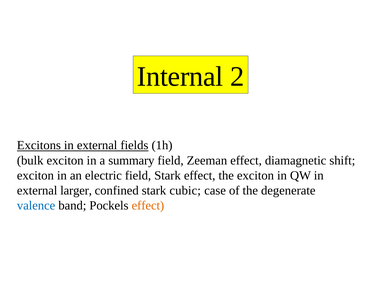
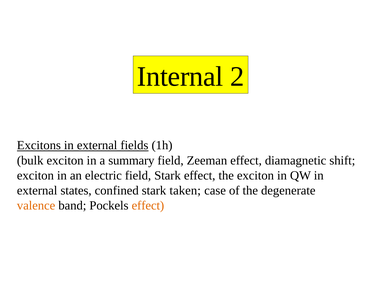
larger: larger -> states (76, 191)
cubic: cubic -> taken (185, 191)
valence colour: blue -> orange (36, 206)
